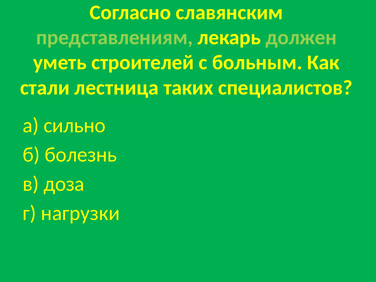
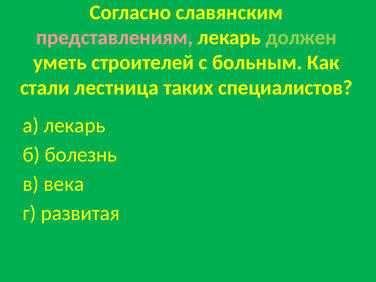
представлениям colour: light green -> pink (114, 37)
а сильно: сильно -> лекарь (74, 126)
доза: доза -> века (64, 184)
нагрузки: нагрузки -> развитая (80, 213)
